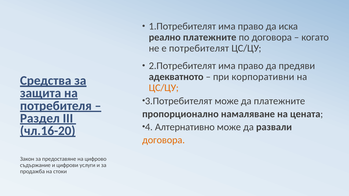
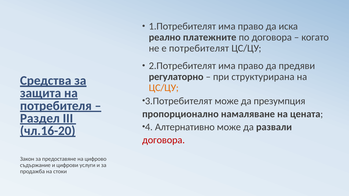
адекватното: адекватното -> регулаторно (176, 77)
корпоративни: корпоративни -> структурирана (263, 77)
да платежните: платежните -> презумпция (280, 101)
договора colour: orange -> red (164, 140)
